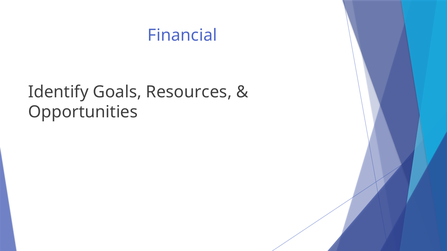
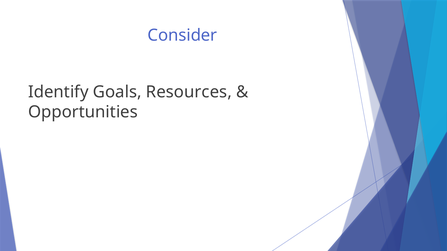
Financial: Financial -> Consider (182, 35)
